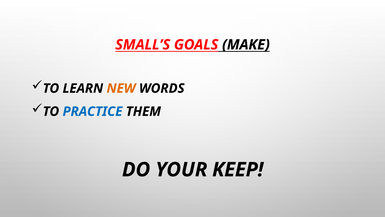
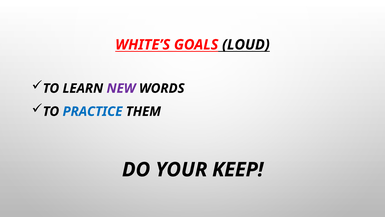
SMALL’S: SMALL’S -> WHITE’S (143, 45)
MAKE: MAKE -> LOUD (246, 45)
NEW colour: orange -> purple (121, 88)
